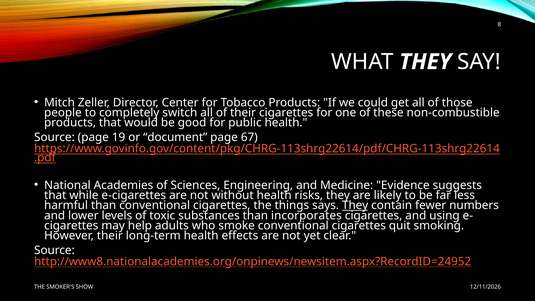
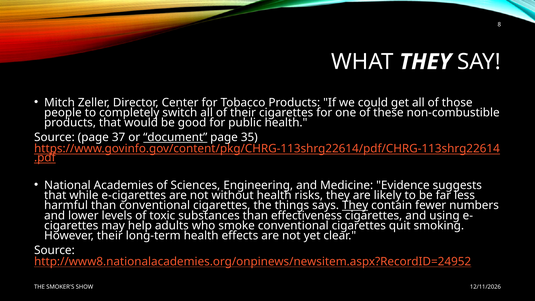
19: 19 -> 37 (119, 137)
document underline: none -> present (175, 137)
67: 67 -> 35 (249, 137)
incorporates: incorporates -> effectiveness (306, 215)
